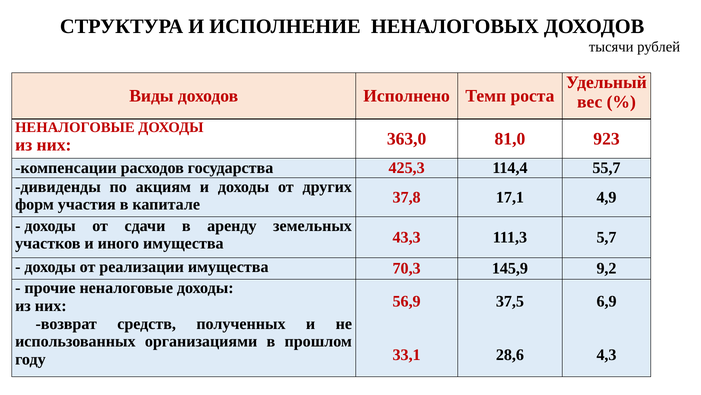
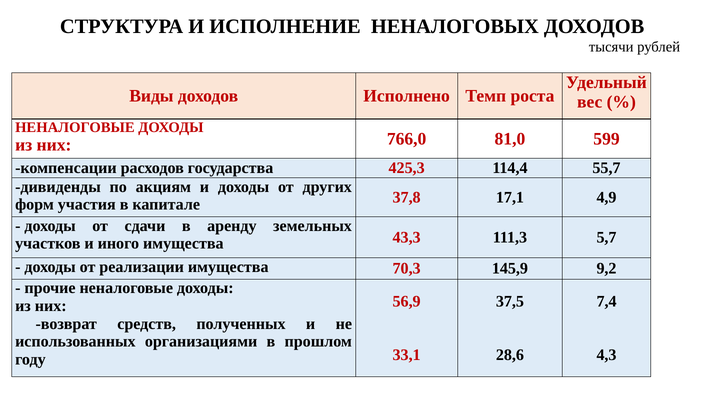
363,0: 363,0 -> 766,0 (407, 139)
923: 923 -> 599 (607, 139)
6,9: 6,9 -> 7,4 (607, 301)
